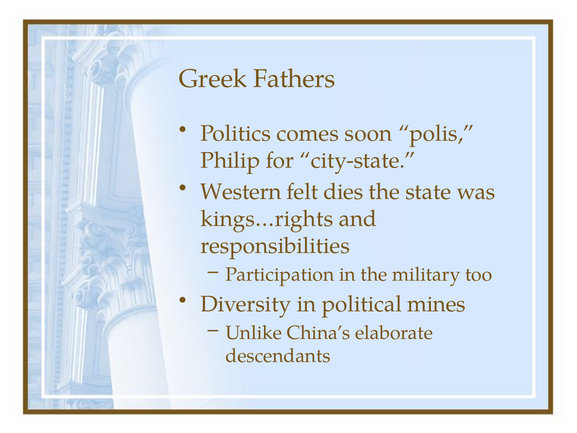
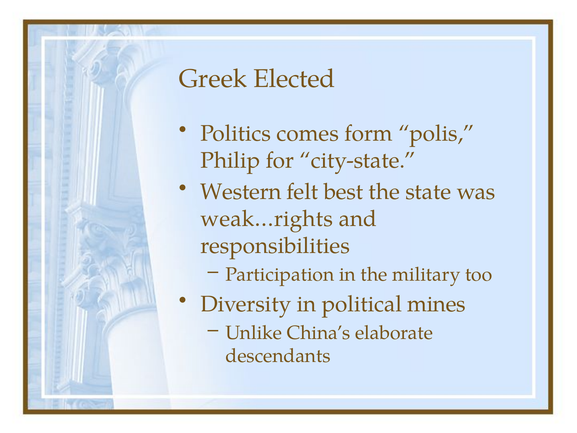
Fathers: Fathers -> Elected (294, 79)
soon: soon -> form (369, 133)
dies: dies -> best (343, 192)
kings…rights: kings…rights -> weak…rights (267, 219)
